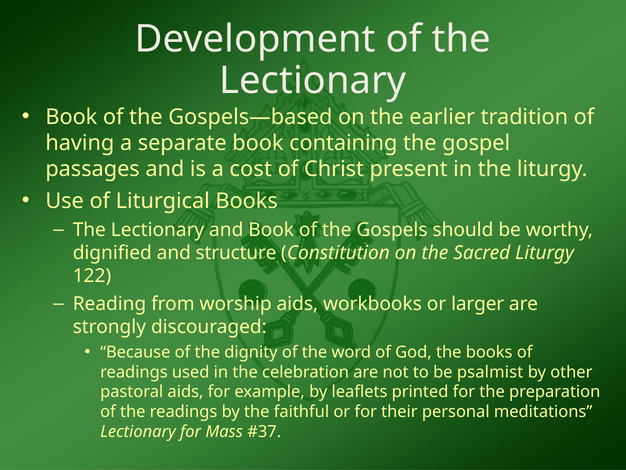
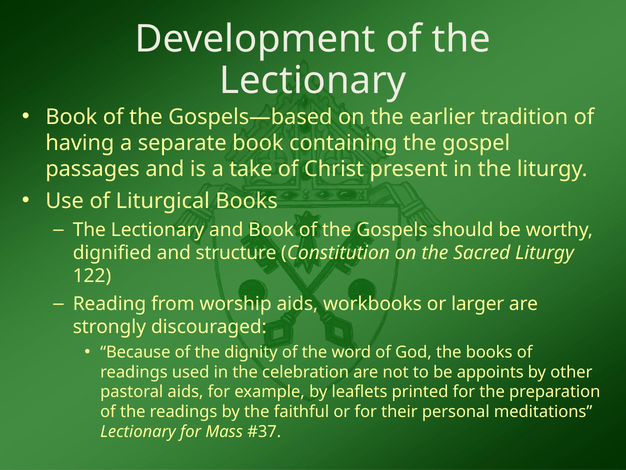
cost: cost -> take (251, 169)
psalmist: psalmist -> appoints (490, 372)
